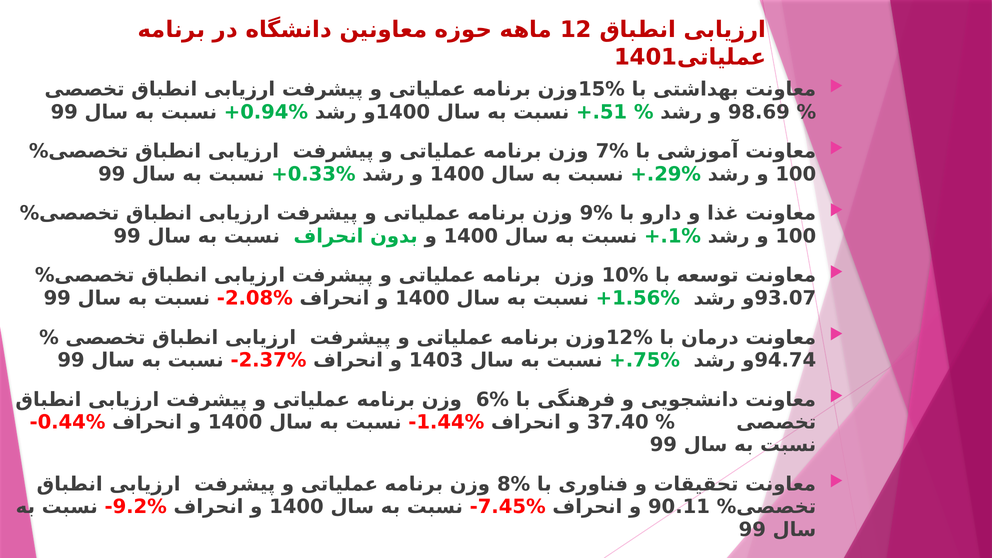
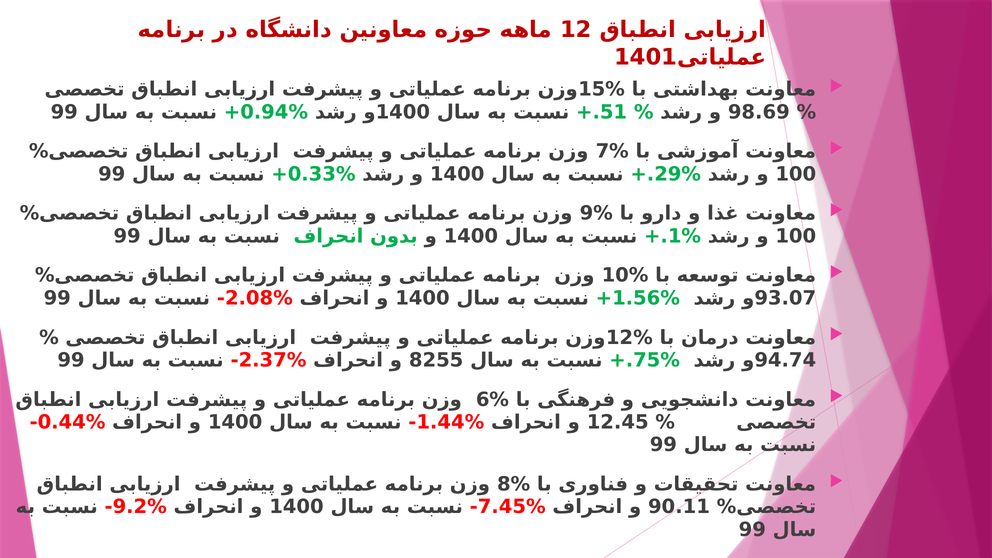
1403: 1403 -> 8255 (436, 360)
37.40: 37.40 -> 12.45 (618, 422)
